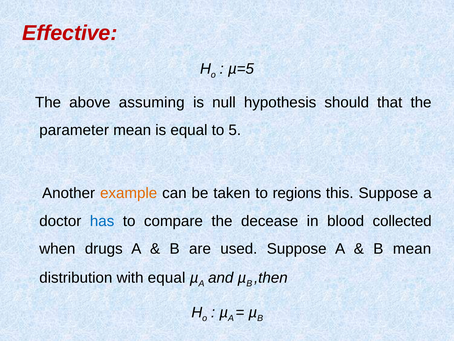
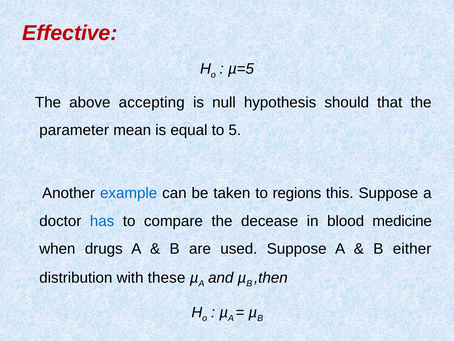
assuming: assuming -> accepting (152, 102)
example colour: orange -> blue (129, 193)
collected: collected -> medicine (402, 221)
B mean: mean -> either (412, 248)
with equal: equal -> these (167, 277)
